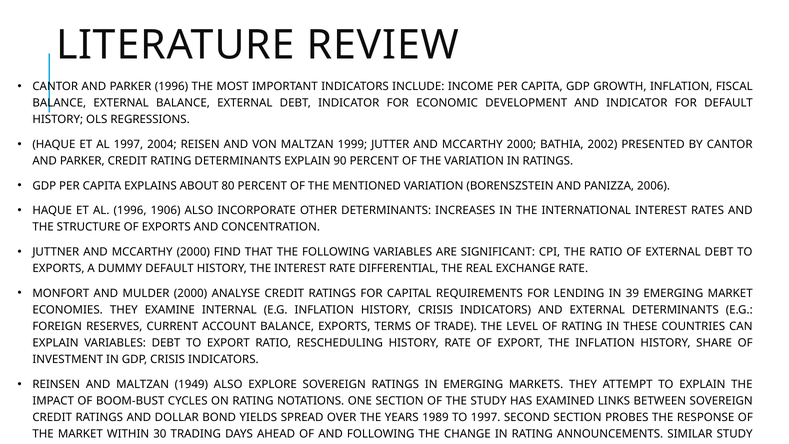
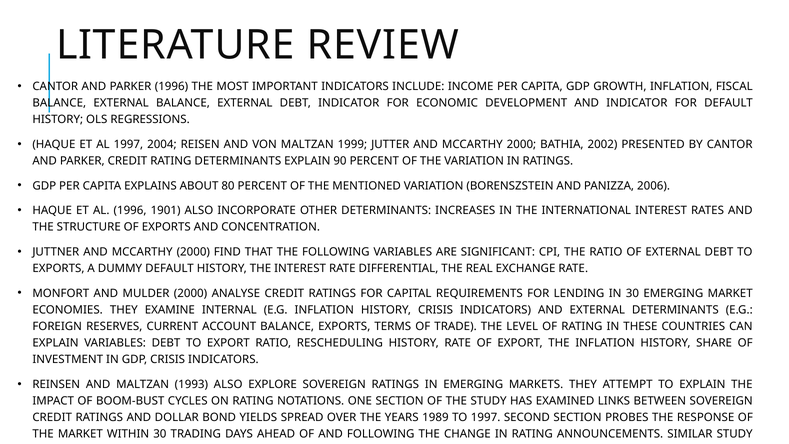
1906: 1906 -> 1901 (166, 210)
IN 39: 39 -> 30 (632, 293)
1949: 1949 -> 1993 (191, 384)
